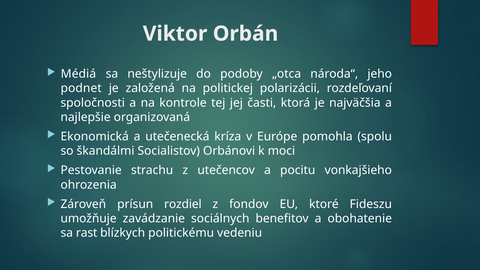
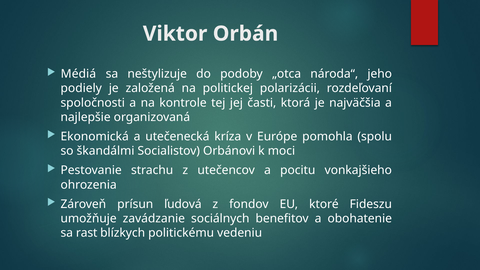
podnet: podnet -> podiely (81, 88)
rozdiel: rozdiel -> ľudová (183, 204)
